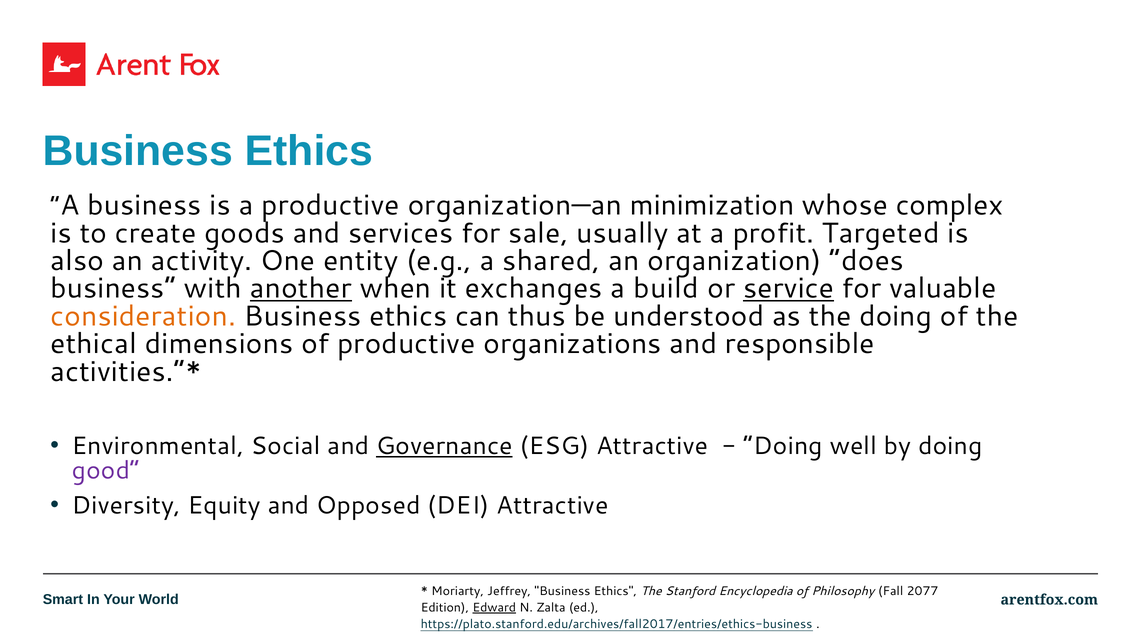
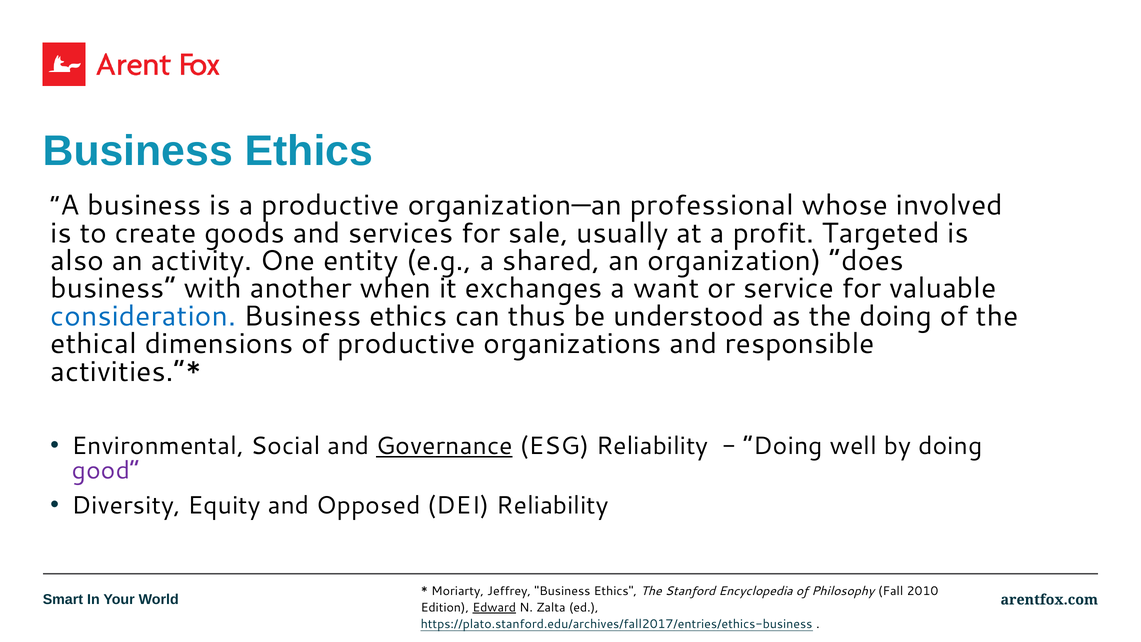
minimization: minimization -> professional (712, 205)
complex: complex -> involved (949, 205)
another underline: present -> none (301, 288)
build: build -> want (666, 288)
service underline: present -> none (789, 288)
consideration colour: orange -> blue (143, 316)
ESG Attractive: Attractive -> Reliability (652, 446)
DEI Attractive: Attractive -> Reliability (552, 505)
2077: 2077 -> 2010 (923, 591)
